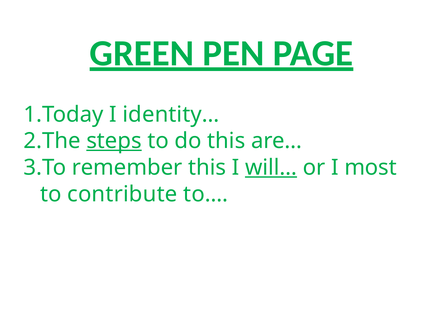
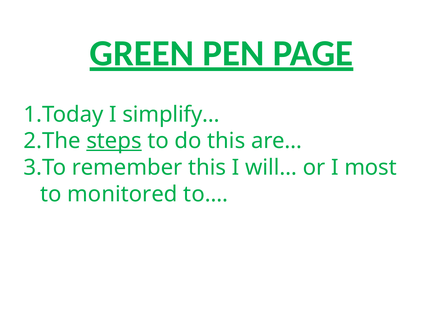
identity…: identity… -> simplify… (171, 114)
will… underline: present -> none (271, 168)
contribute: contribute -> monitored (122, 194)
